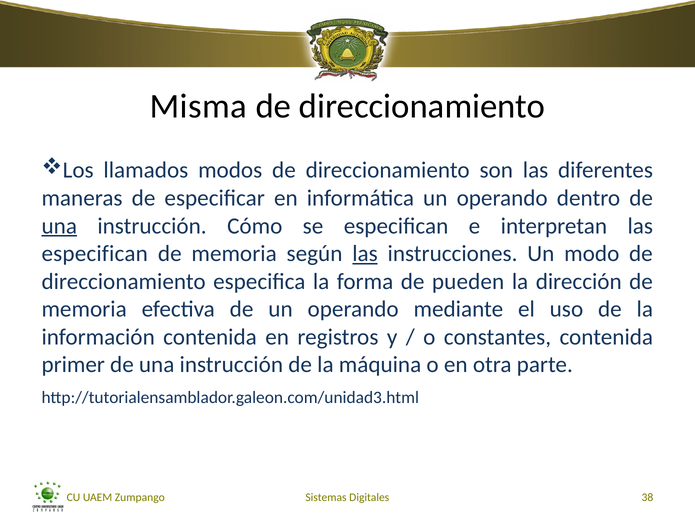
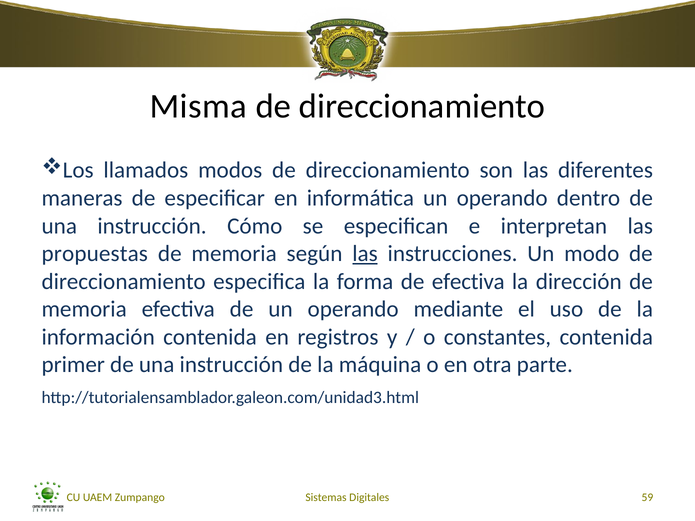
una underline: present -> none (59, 226)
especifican: especifican -> propuestas (95, 254)
de pueden: pueden -> efectiva (468, 282)
38: 38 -> 59 (647, 498)
